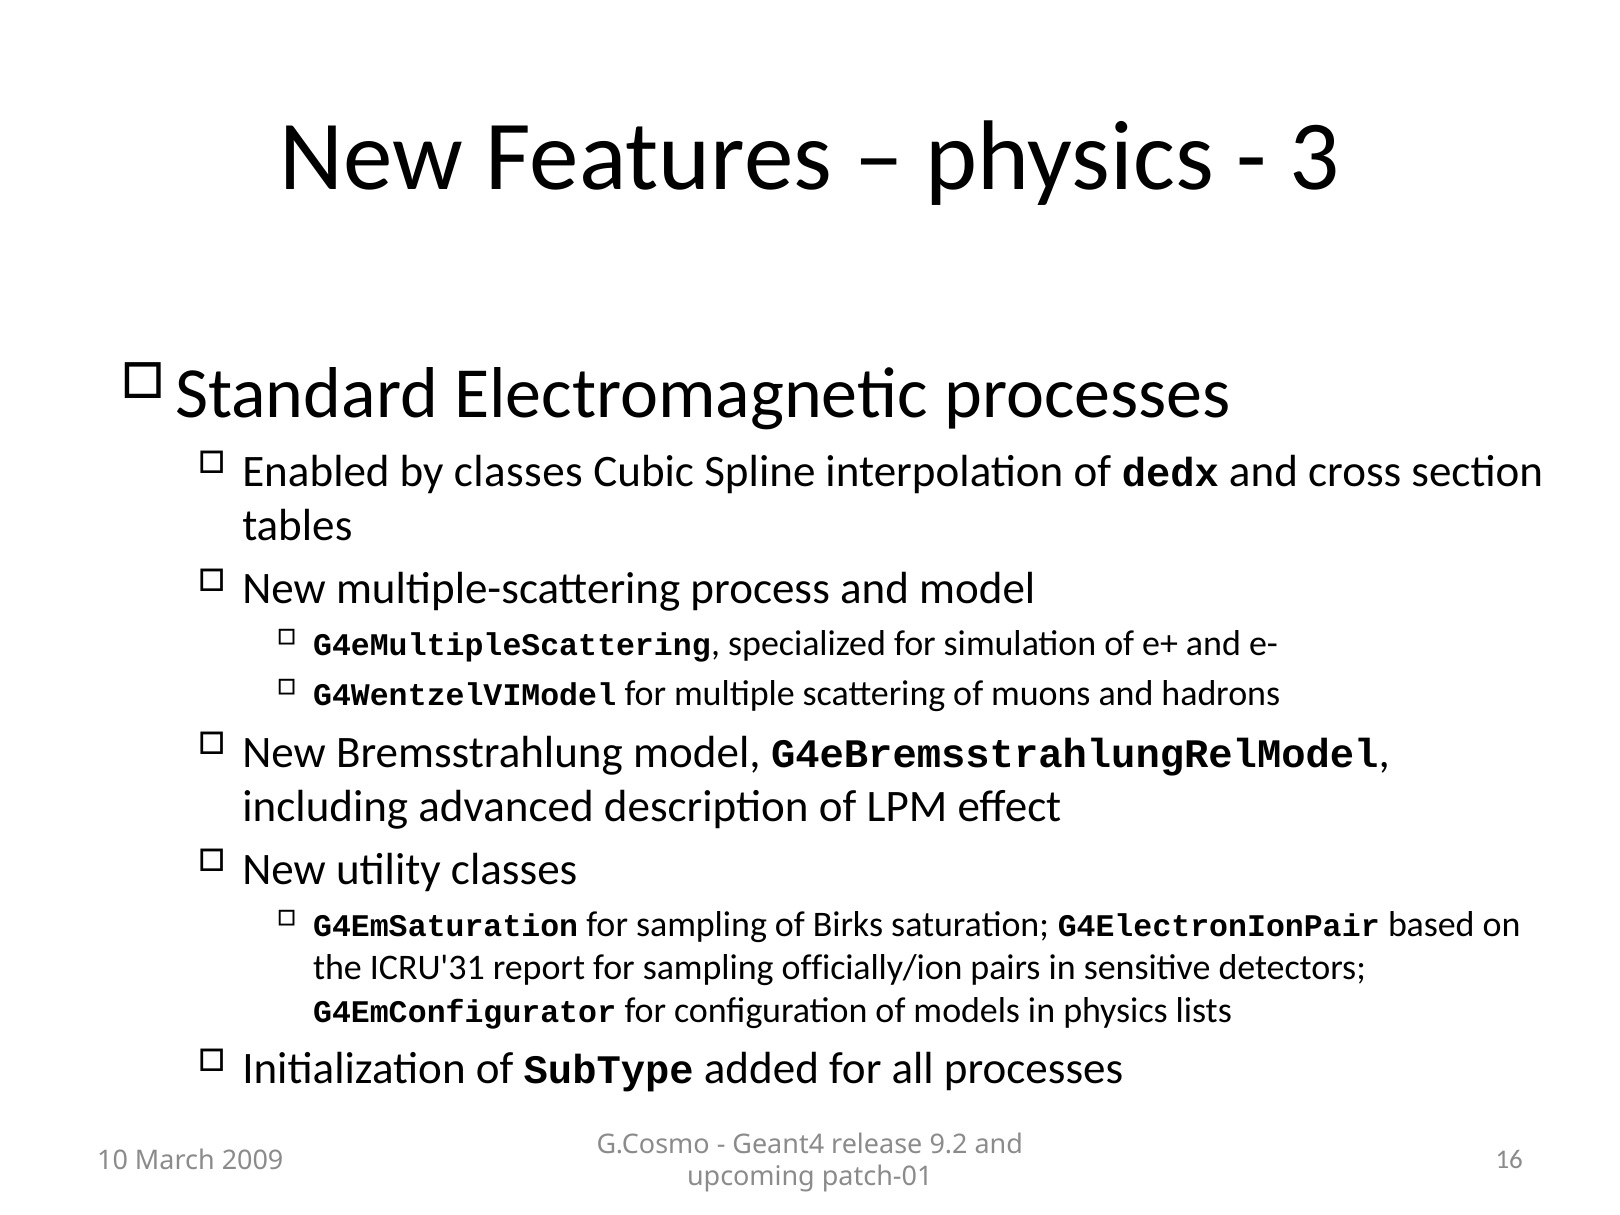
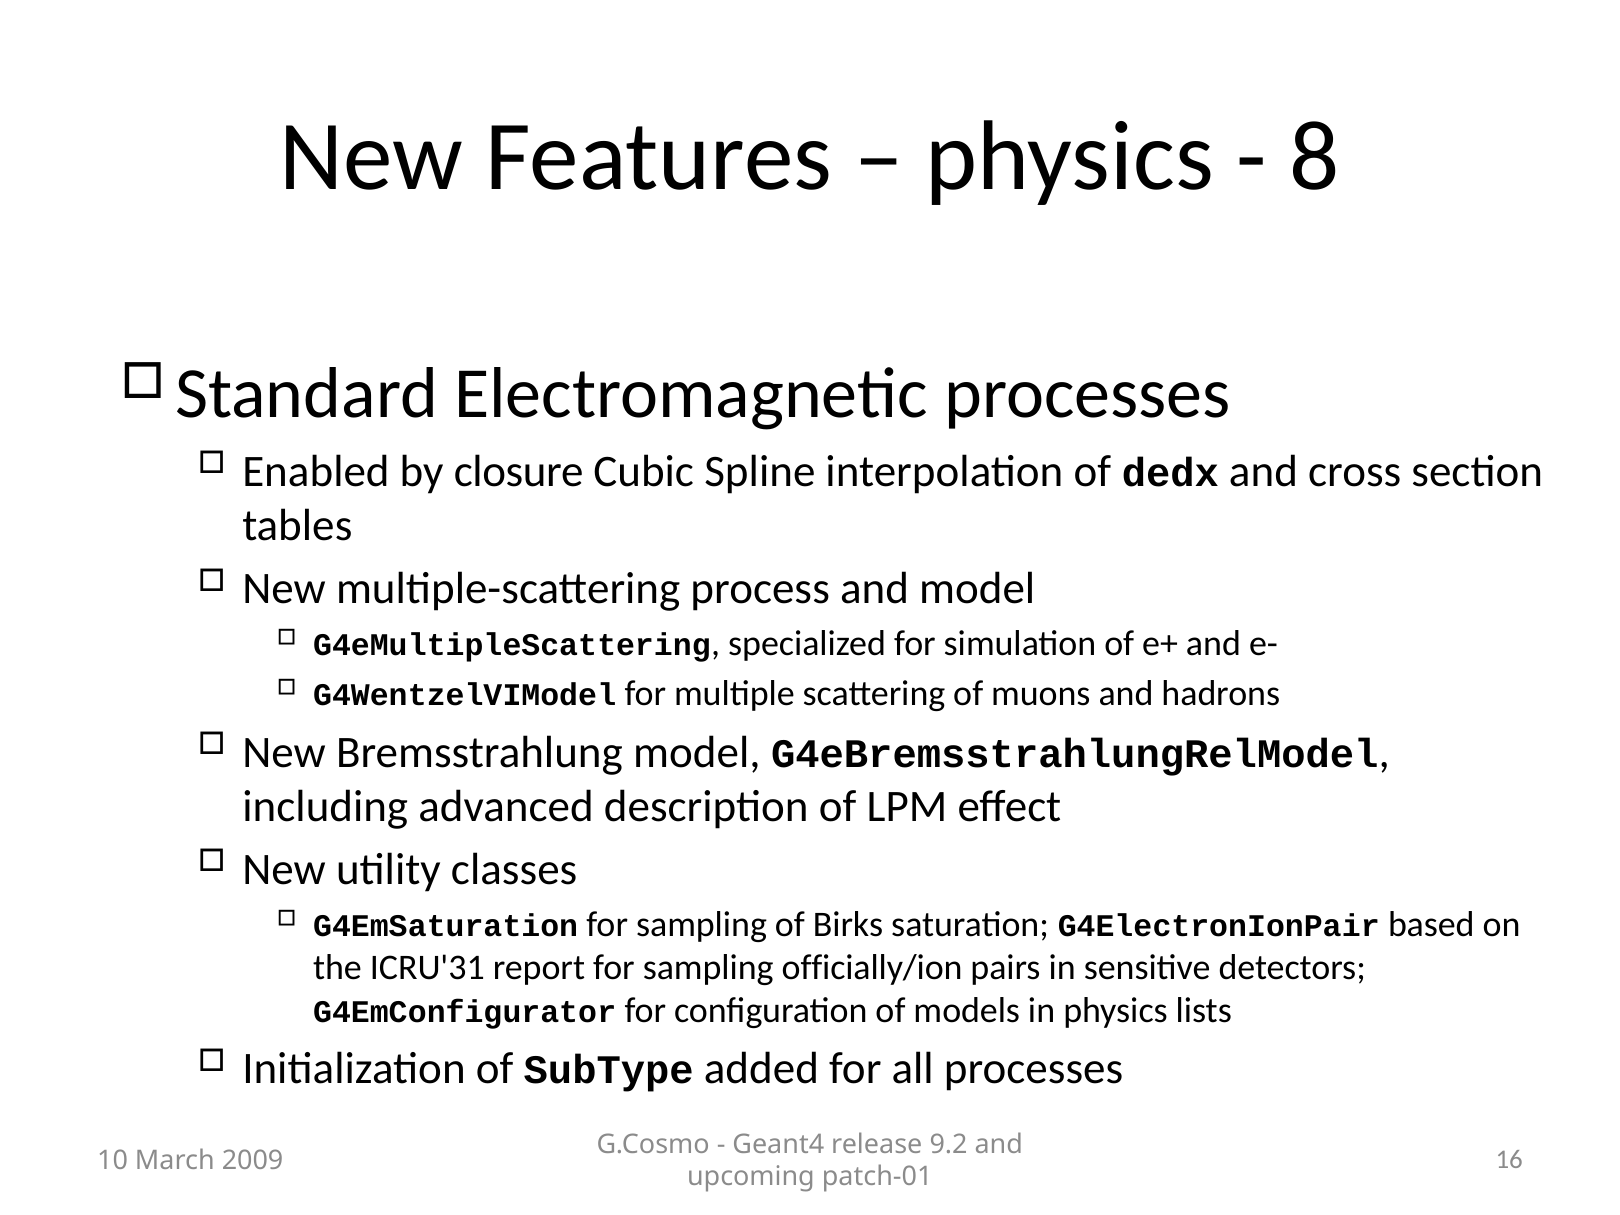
3: 3 -> 8 (1314, 157)
by classes: classes -> closure (519, 471)
